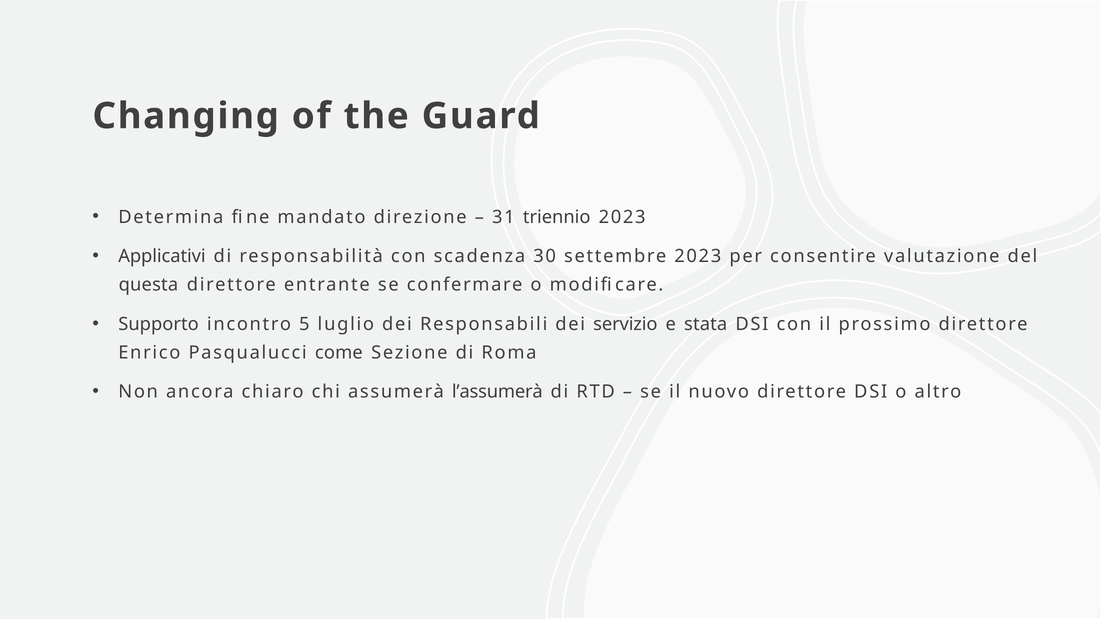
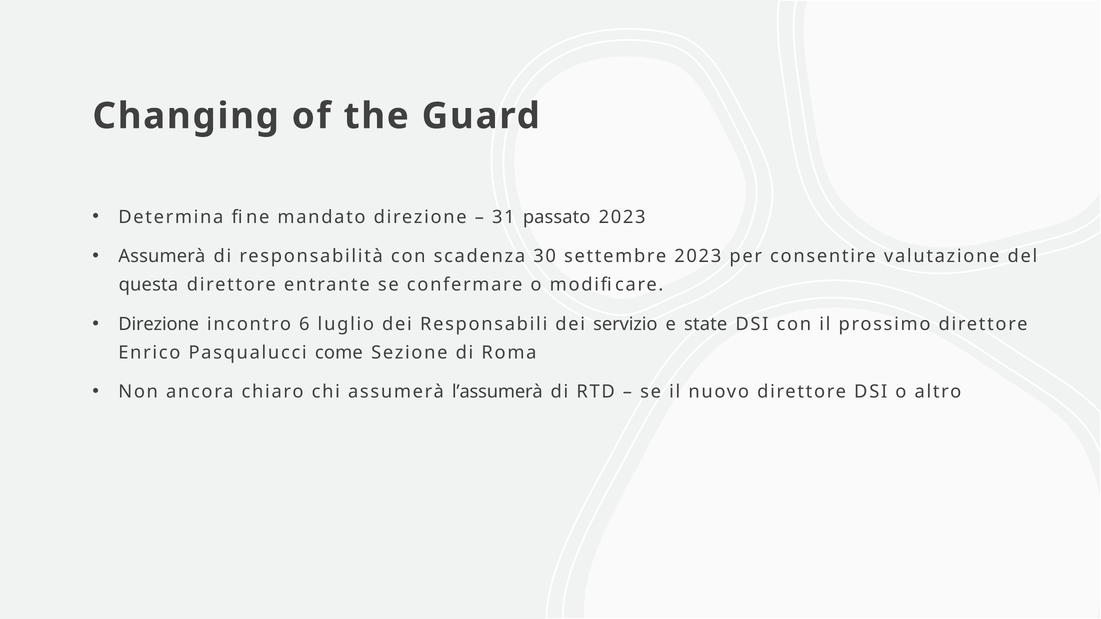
triennio: triennio -> passato (557, 217)
Applicativi: Applicativi -> Assumerà (162, 256)
Supporto: Supporto -> Direzione (159, 324)
5: 5 -> 6 (304, 324)
stata: stata -> state (706, 324)
